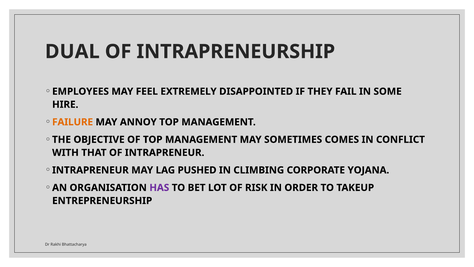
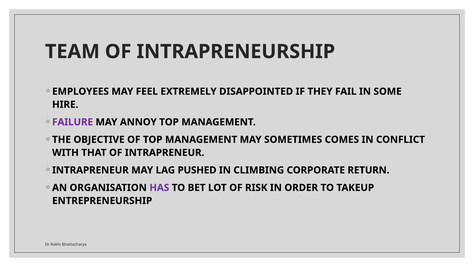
DUAL: DUAL -> TEAM (72, 52)
FAILURE colour: orange -> purple (73, 122)
YOJANA: YOJANA -> RETURN (368, 170)
